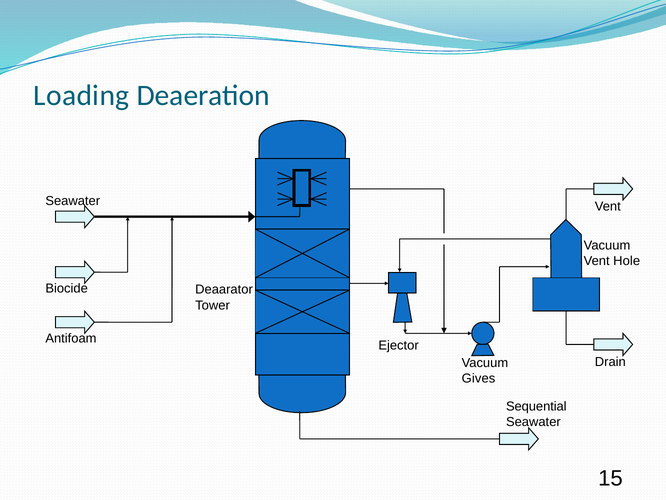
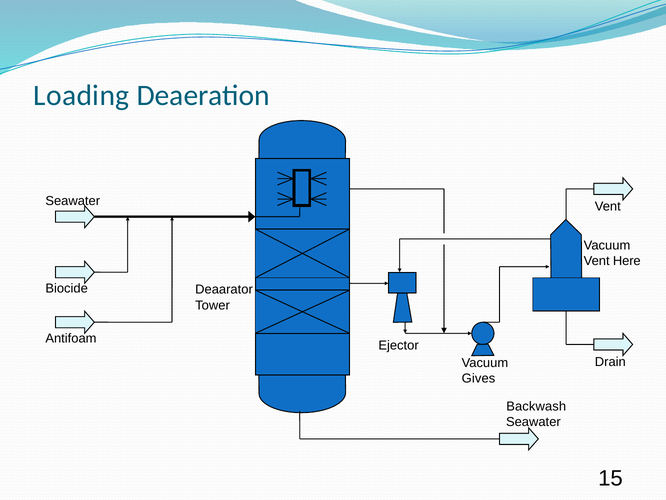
Hole: Hole -> Here (627, 261)
Sequential: Sequential -> Backwash (536, 406)
